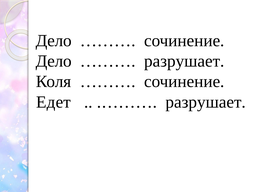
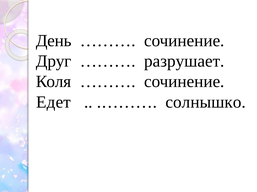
Дело: Дело -> День (54, 41)
Дело: Дело -> Друг (54, 61)
разрушает: разрушает -> солнышко (206, 102)
